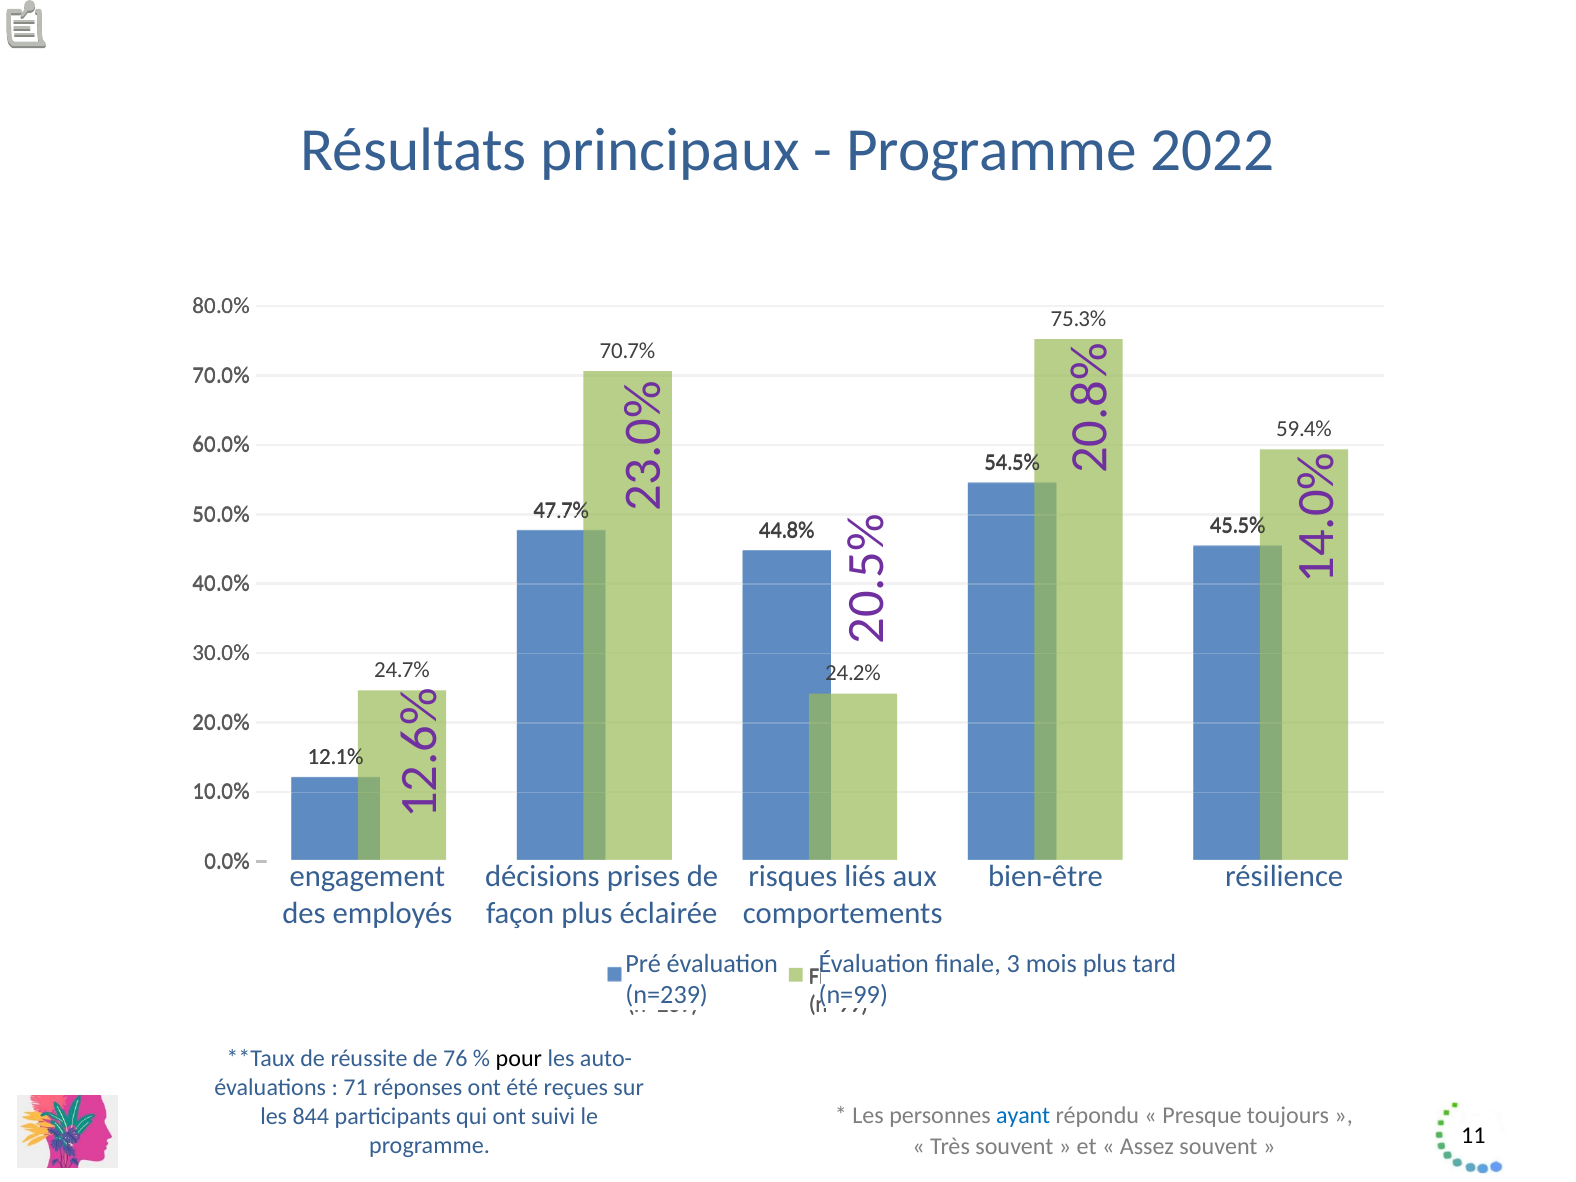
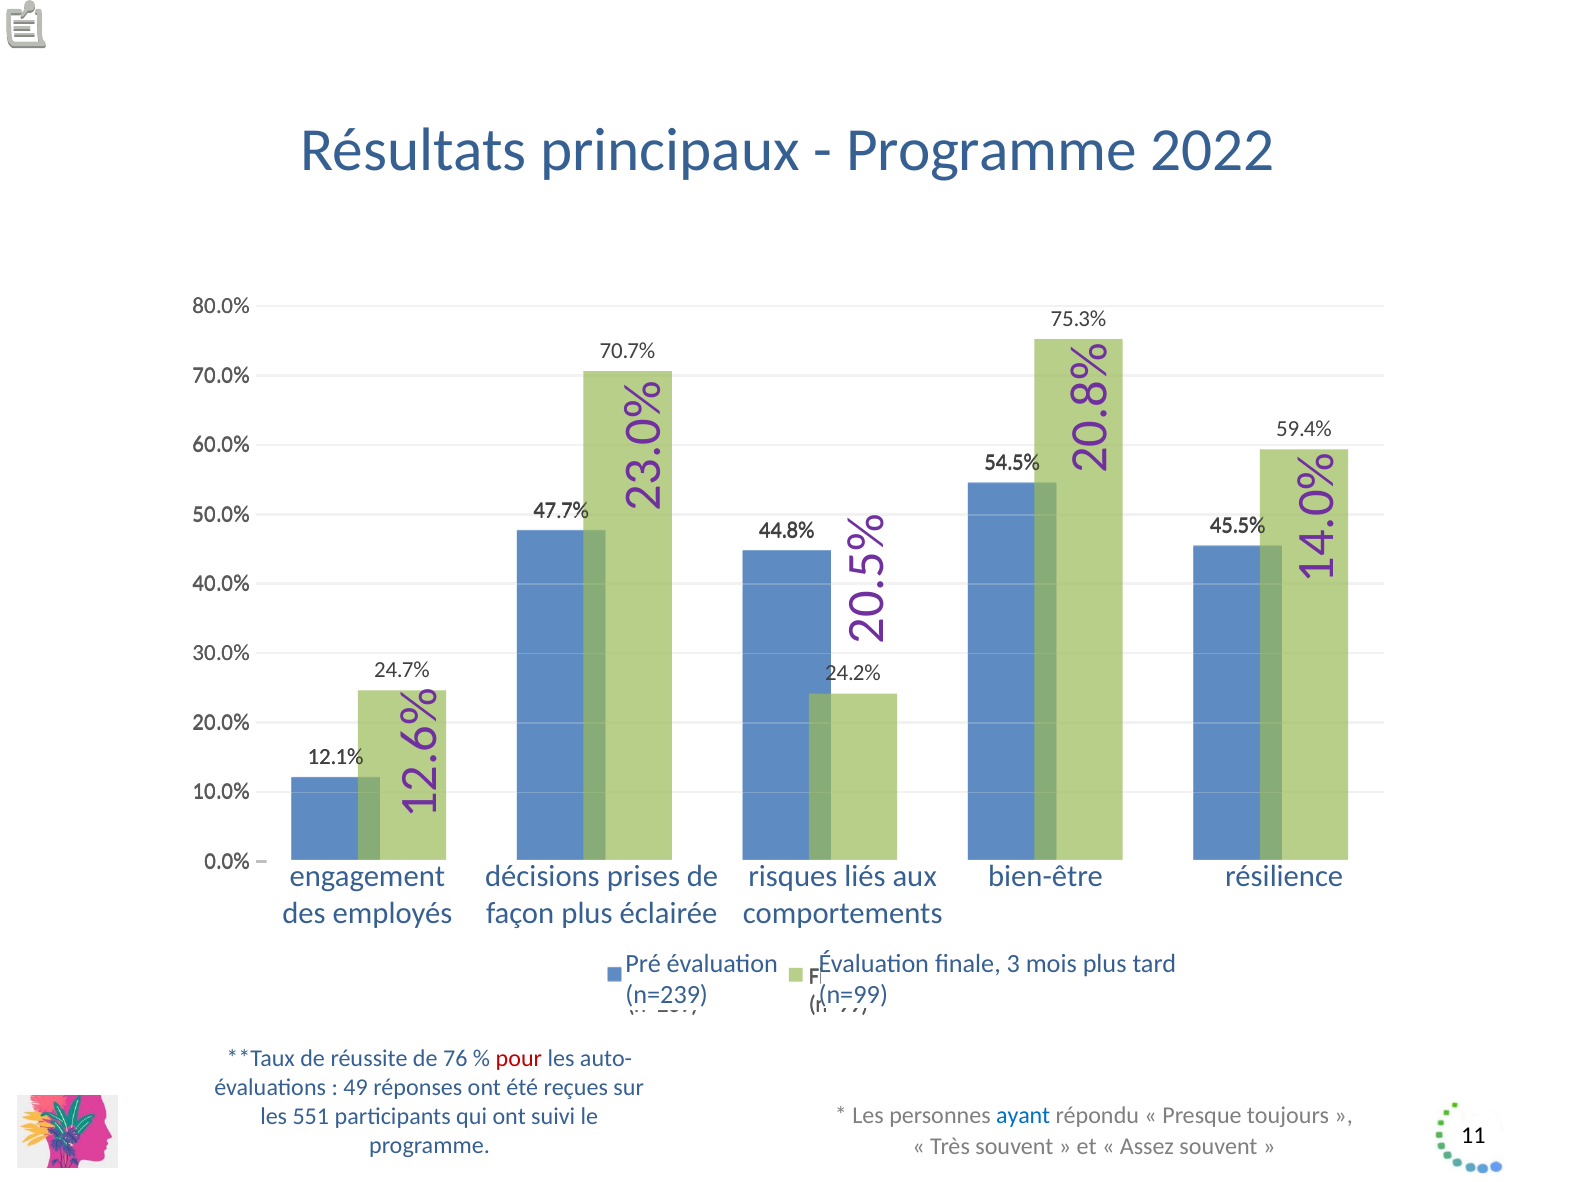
pour colour: black -> red (519, 1059)
71: 71 -> 49 (356, 1088)
844: 844 -> 551 (311, 1117)
